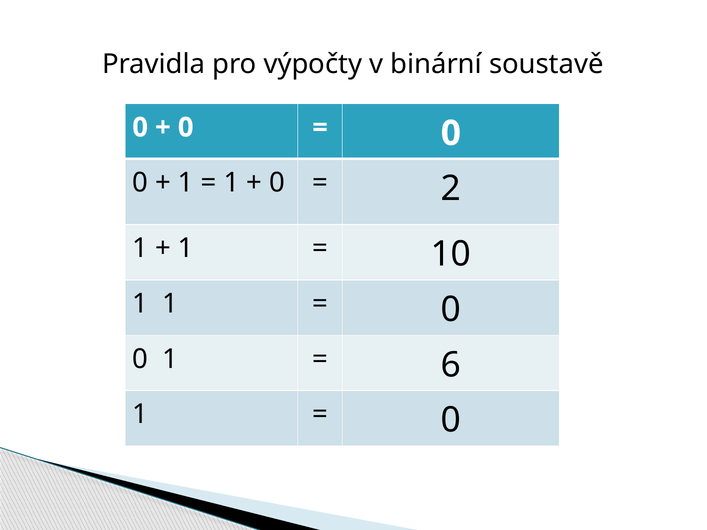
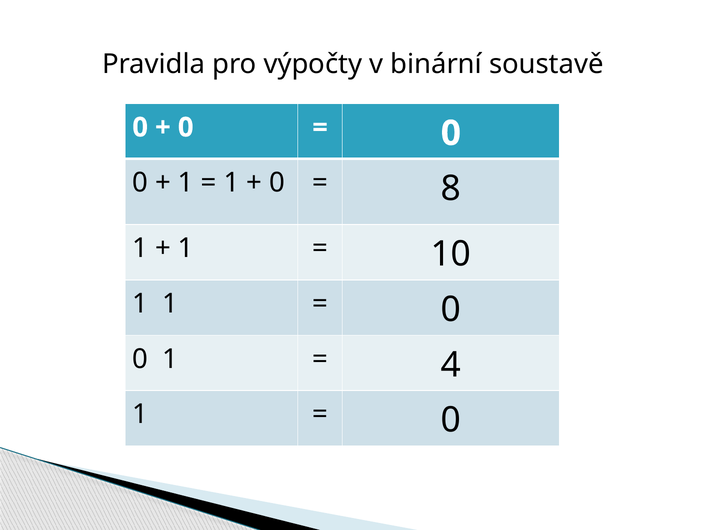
2: 2 -> 8 (451, 189)
6: 6 -> 4 (451, 365)
